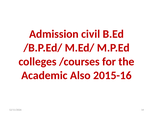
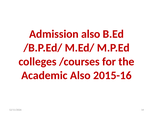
Admission civil: civil -> also (91, 34)
